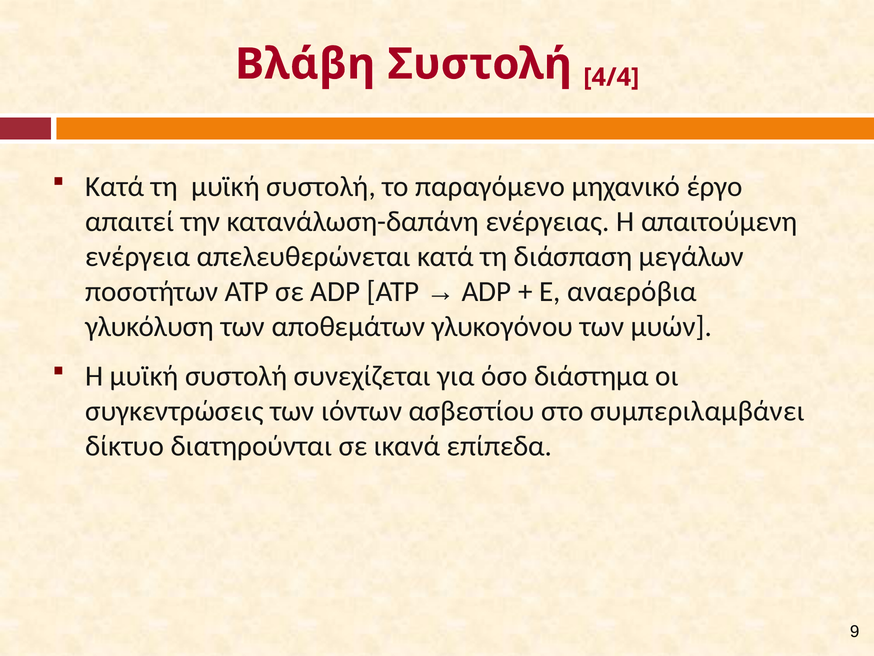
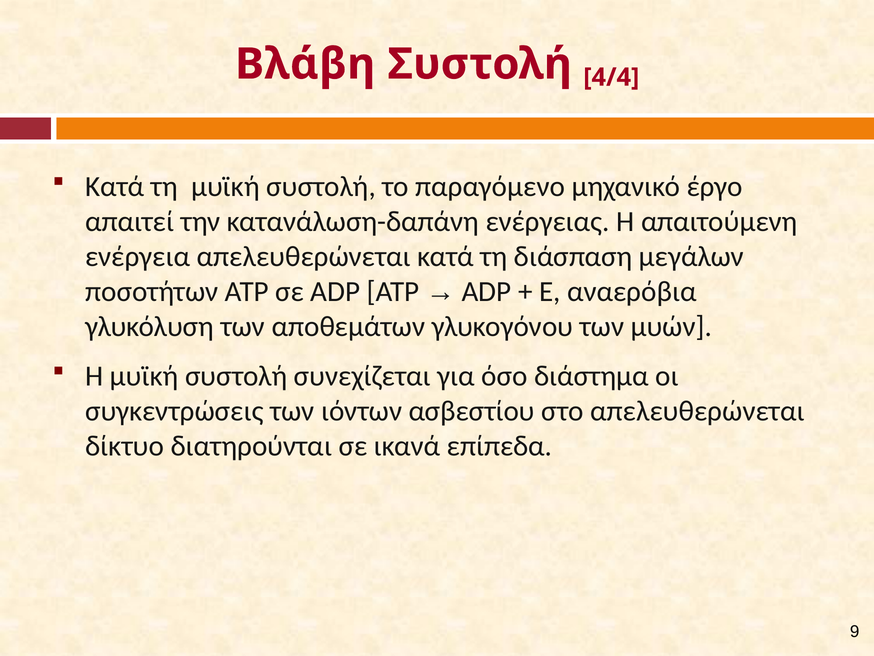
στο συμπεριλαμβάνει: συμπεριλαμβάνει -> απελευθερώνεται (697, 411)
